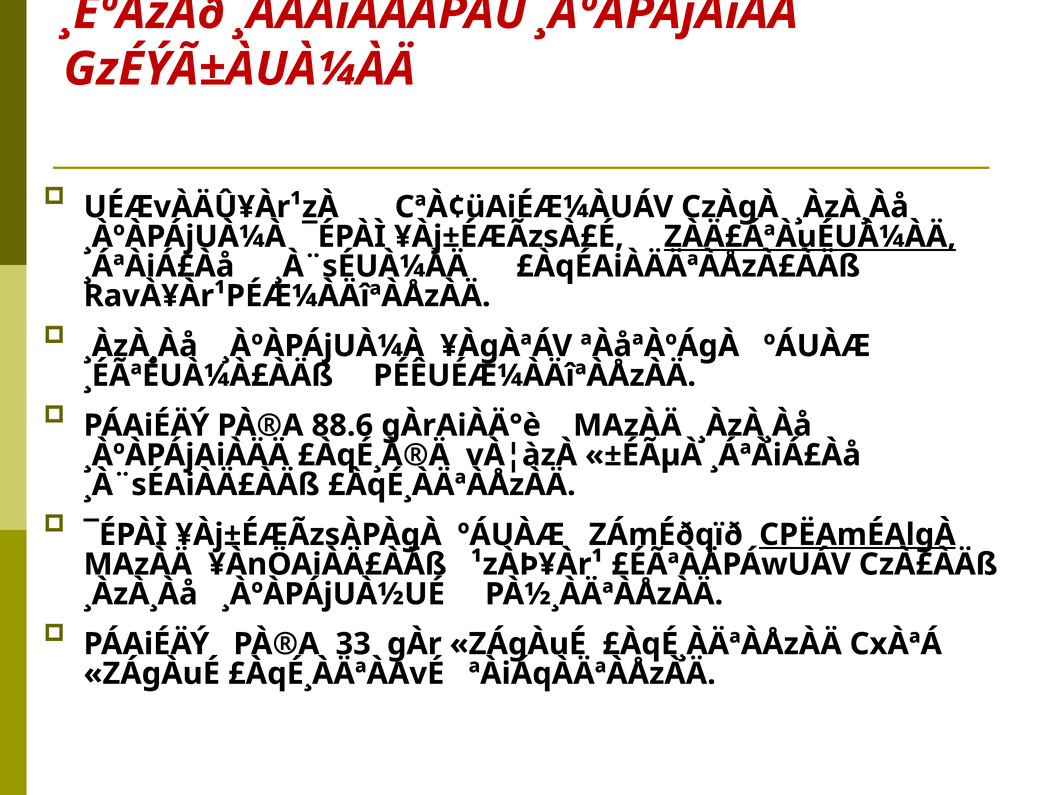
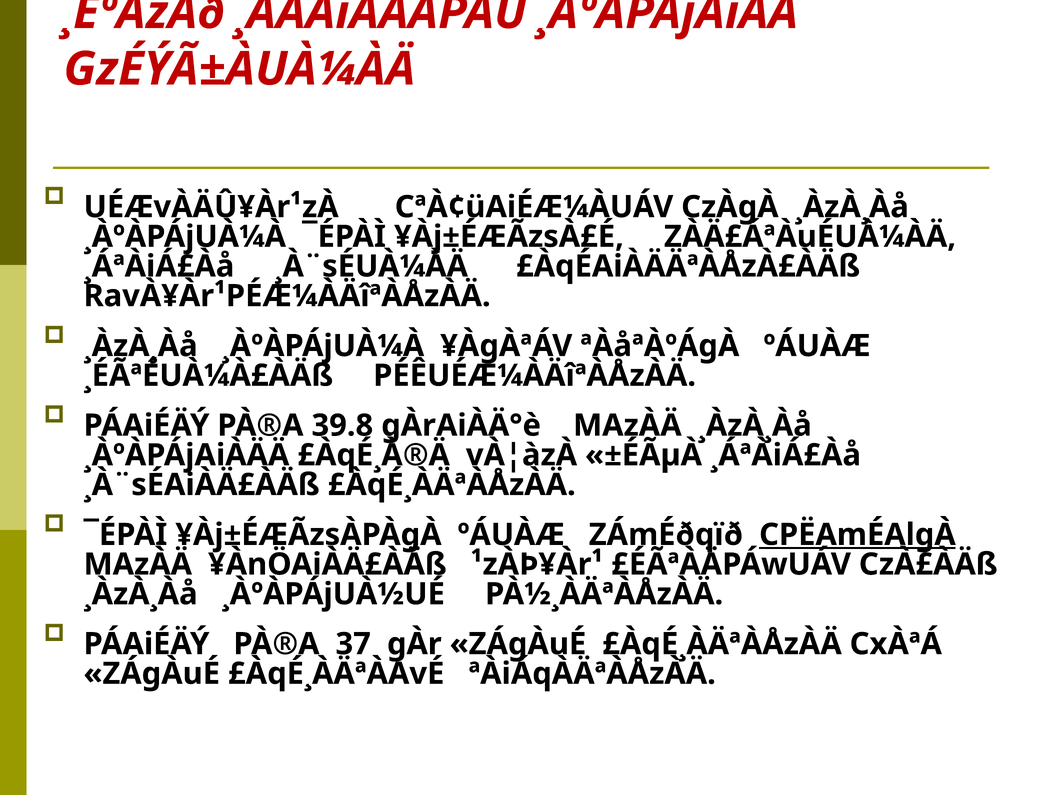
ZÀÄ£ÁªÀuÉUÀ¼ÀÄ underline: present -> none (810, 237)
88.6: 88.6 -> 39.8 (342, 425)
33: 33 -> 37 (353, 644)
